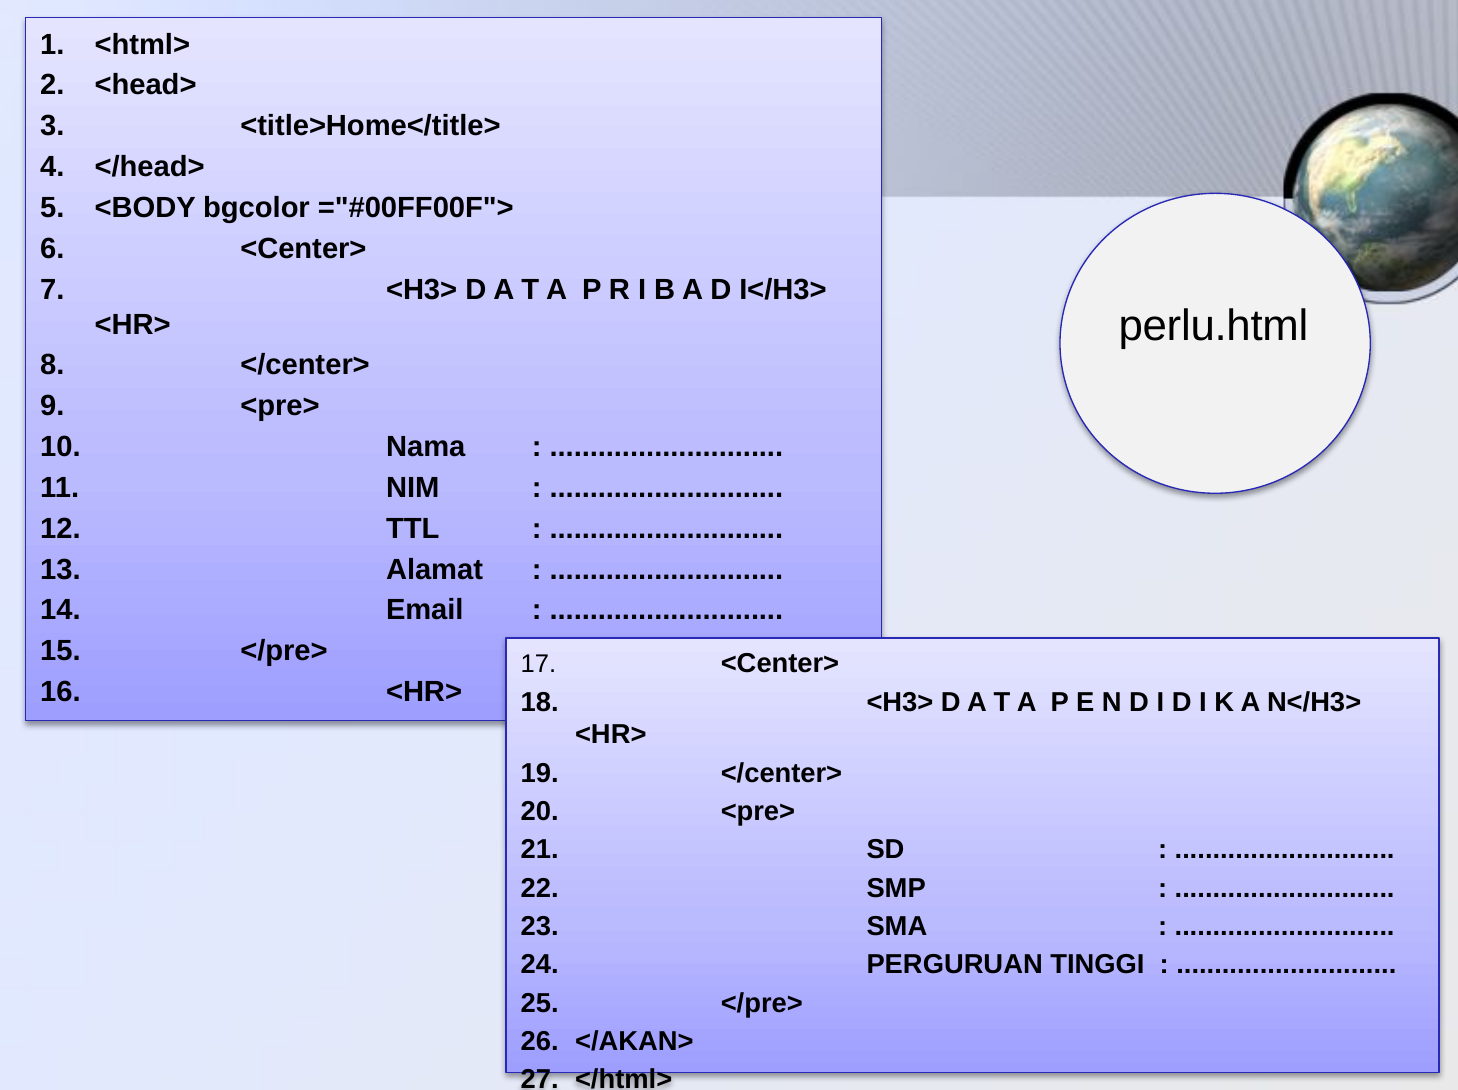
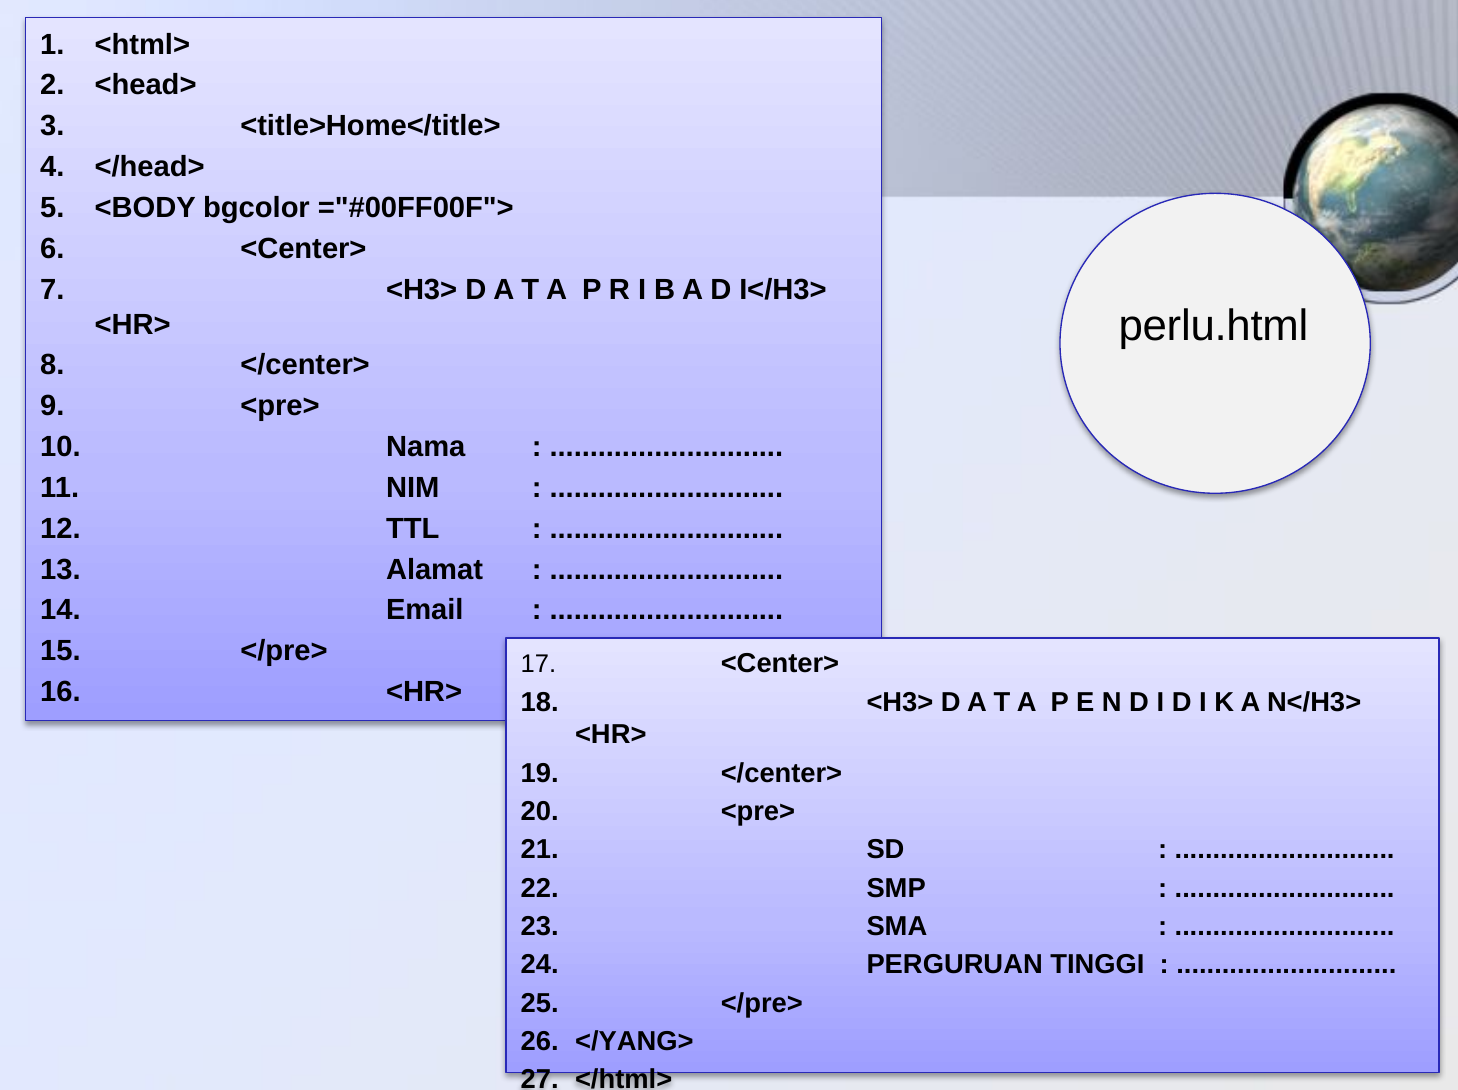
</AKAN>: </AKAN> -> </YANG> (634, 1042)
